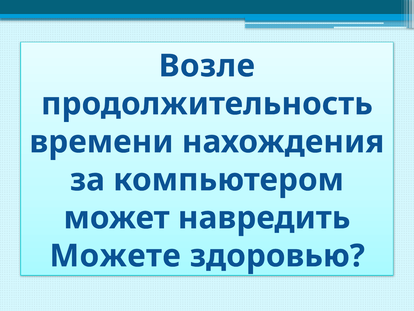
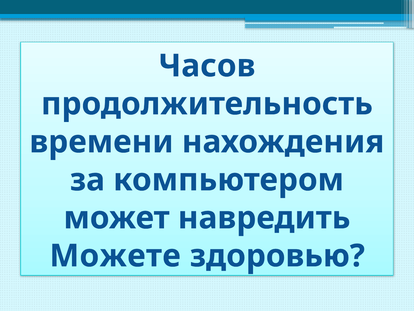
Возле: Возле -> Часов (207, 66)
